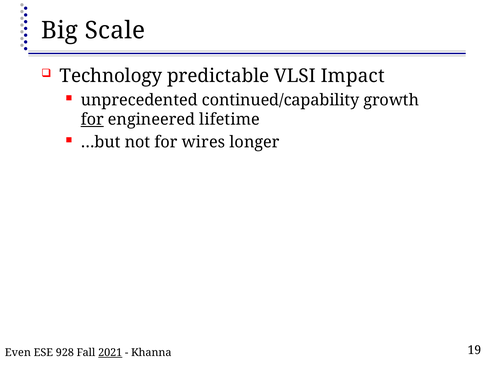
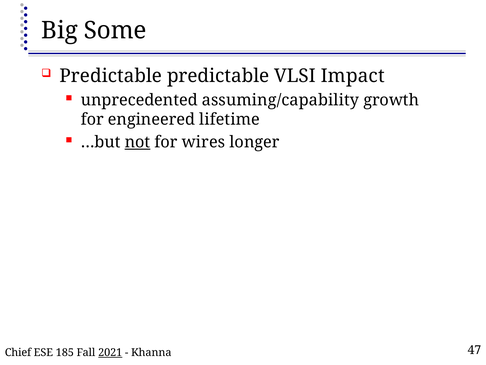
Scale: Scale -> Some (115, 30)
Technology: Technology -> Predictable (111, 76)
continued/capability: continued/capability -> assuming/capability (280, 100)
for underline: present -> none (92, 119)
not underline: none -> present (138, 142)
Even: Even -> Chief (18, 352)
928: 928 -> 185 (65, 352)
19: 19 -> 47 (474, 350)
